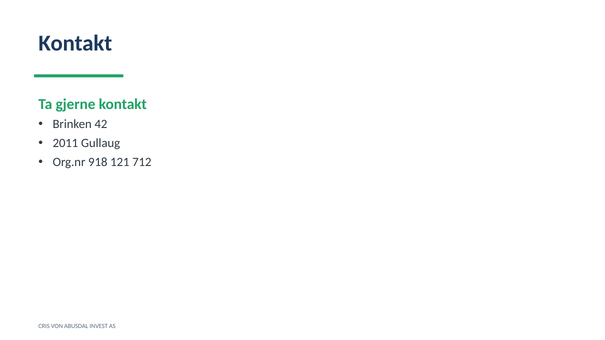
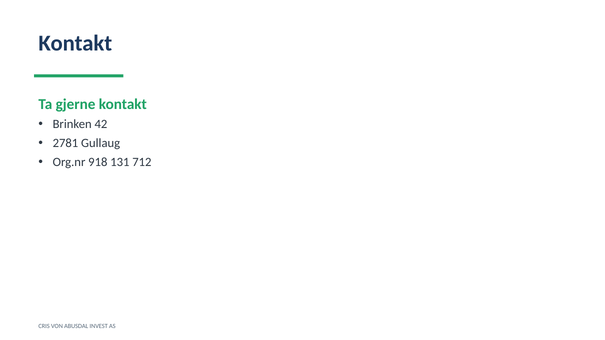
2011: 2011 -> 2781 (65, 143)
121: 121 -> 131 (120, 162)
